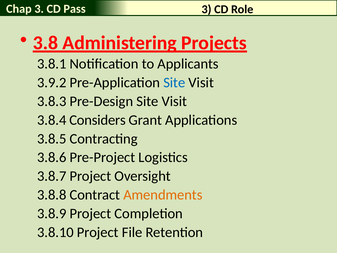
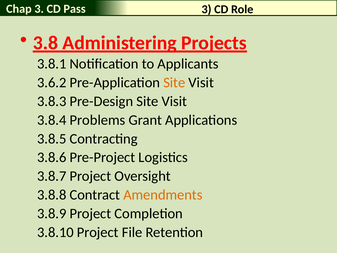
3.9.2: 3.9.2 -> 3.6.2 (52, 82)
Site colour: blue -> orange (174, 82)
Considers: Considers -> Problems (98, 120)
